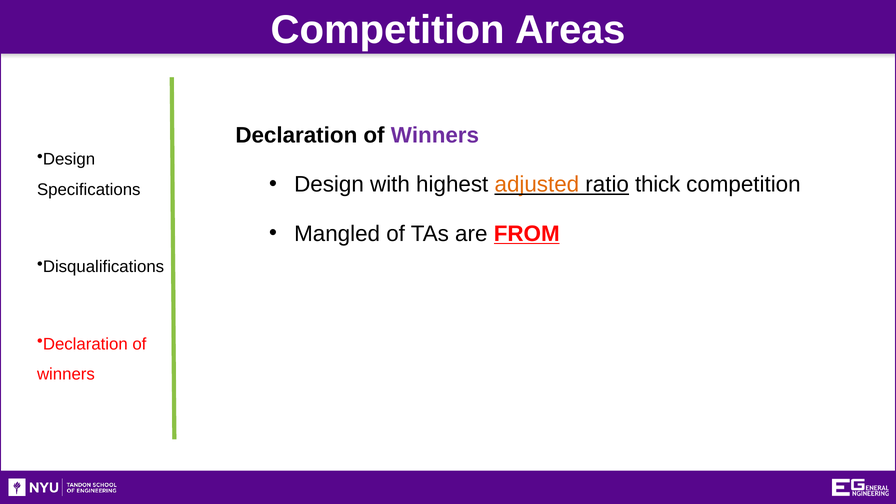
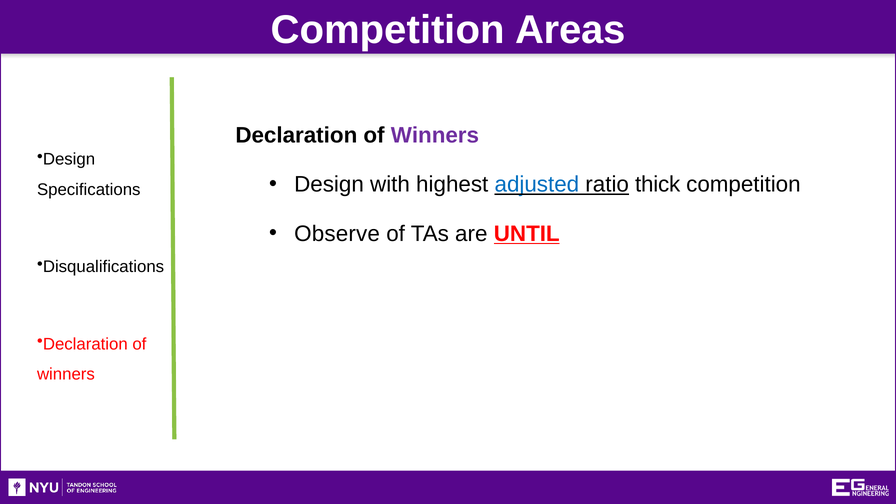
adjusted colour: orange -> blue (537, 184)
Mangled: Mangled -> Observe (337, 234)
FROM: FROM -> UNTIL (527, 234)
